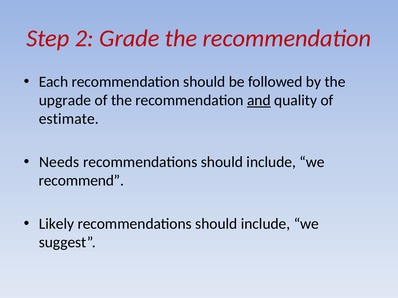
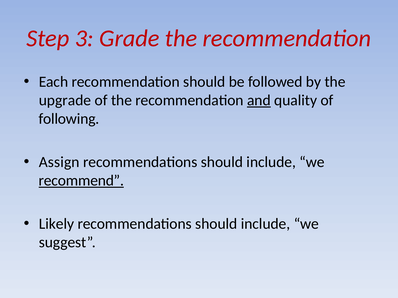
2: 2 -> 3 (84, 39)
estimate: estimate -> following (69, 119)
Needs: Needs -> Assign (59, 162)
recommend underline: none -> present (81, 181)
